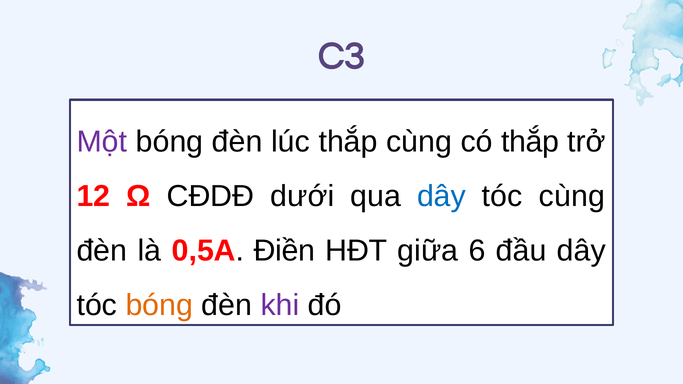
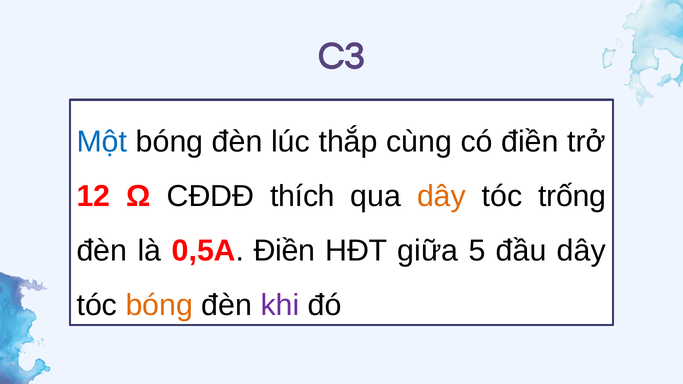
Một colour: purple -> blue (102, 142)
có thắp: thắp -> điền (530, 142)
dưới: dưới -> thích (303, 196)
dây colour: blue -> orange (442, 196)
tóc cùng: cùng -> trống (572, 196)
6: 6 -> 5 (477, 251)
